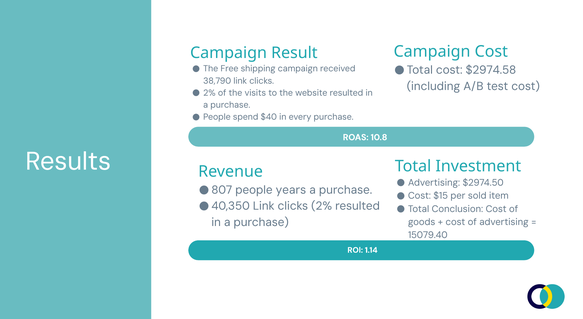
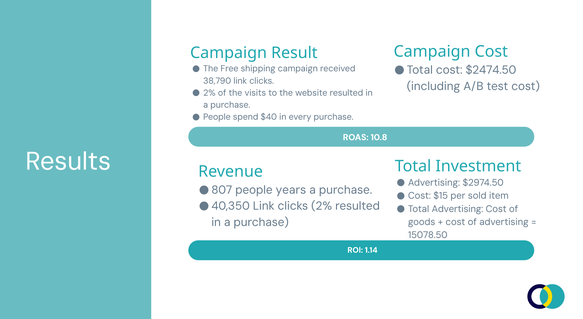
$2974.58: $2974.58 -> $2474.50 (491, 70)
Total Conclusion: Conclusion -> Advertising (457, 209)
15079.40: 15079.40 -> 15078.50 (428, 235)
